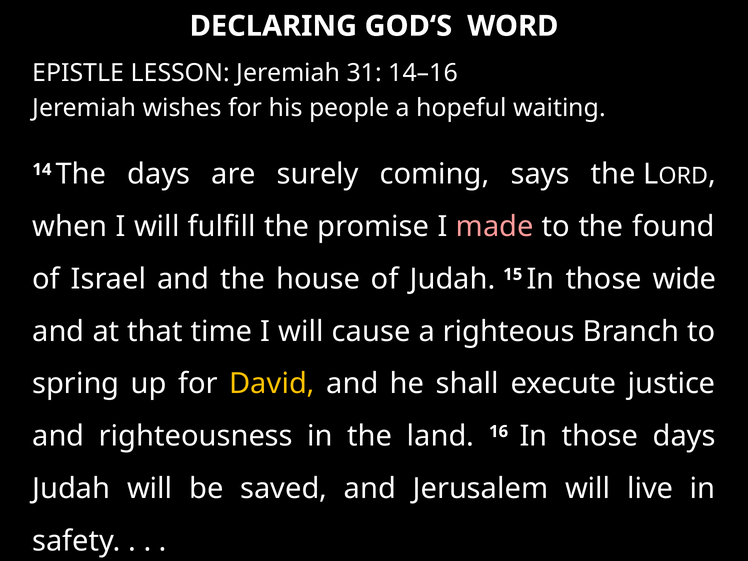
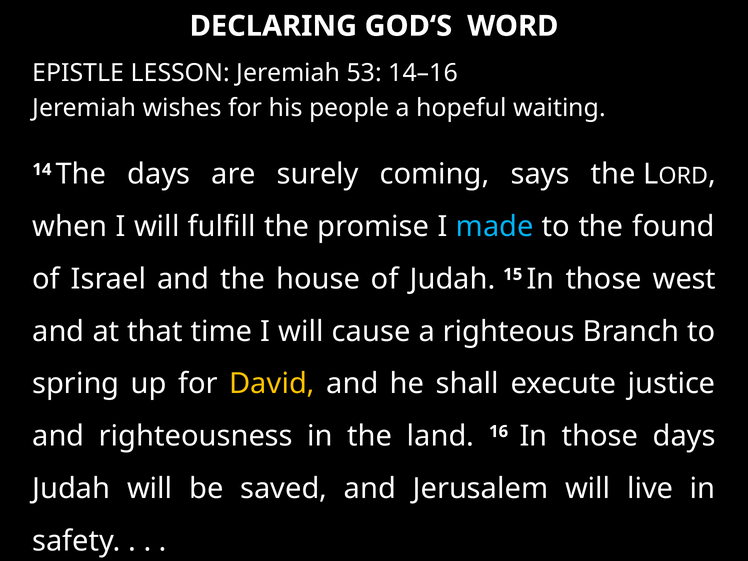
31: 31 -> 53 (364, 73)
made colour: pink -> light blue (495, 227)
wide: wide -> west (684, 279)
